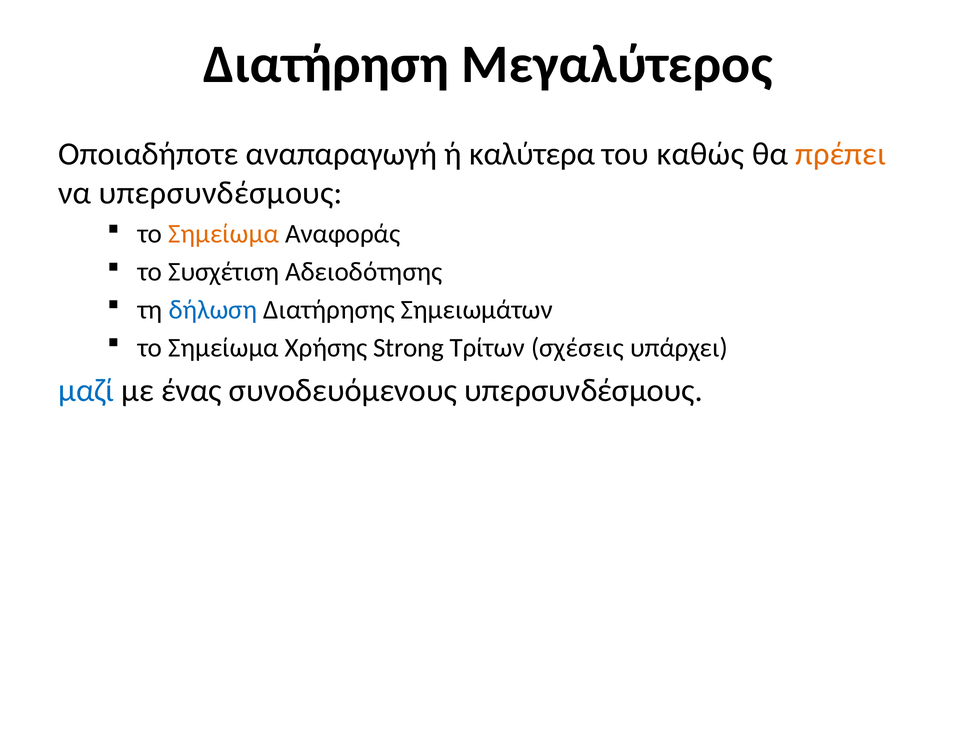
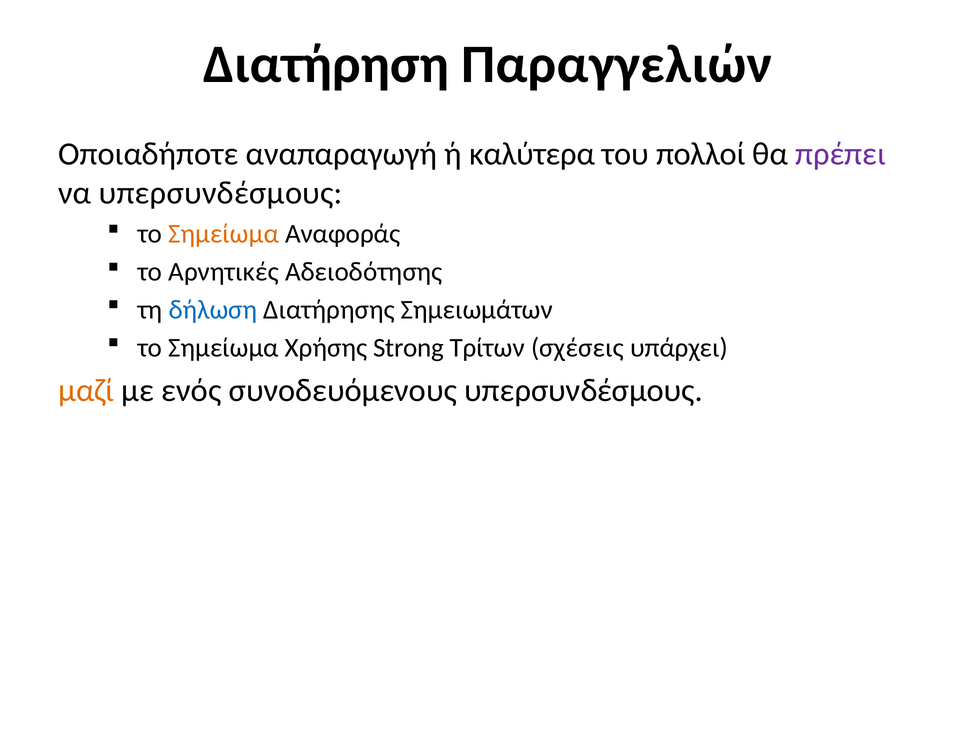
Μεγαλύτερος: Μεγαλύτερος -> Παραγγελιών (617, 65)
καθώς: καθώς -> πολλοί (701, 154)
πρέπει colour: orange -> purple (841, 154)
Συσχέτιση: Συσχέτιση -> Αρνητικές (224, 272)
μαζί colour: blue -> orange (86, 390)
ένας: ένας -> ενός (191, 390)
